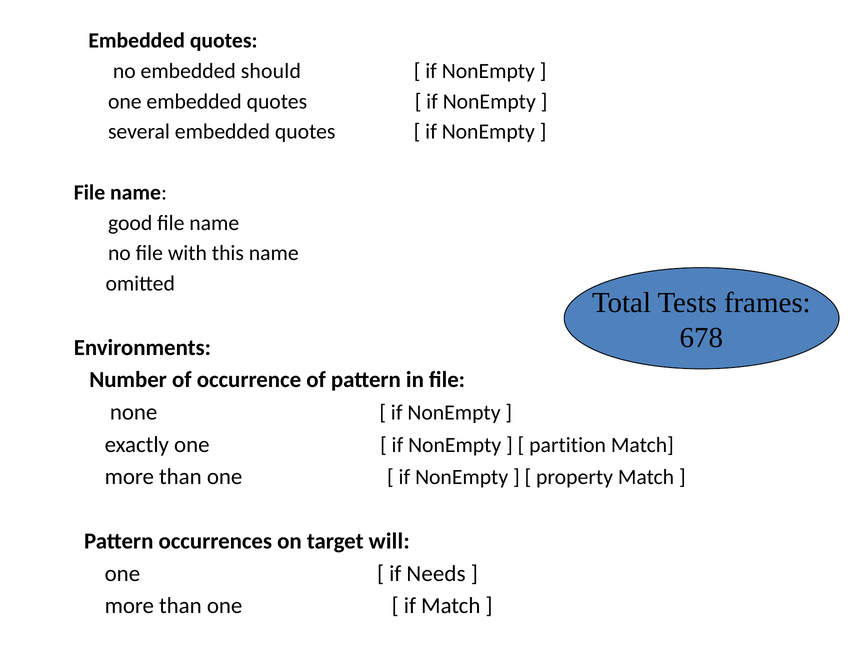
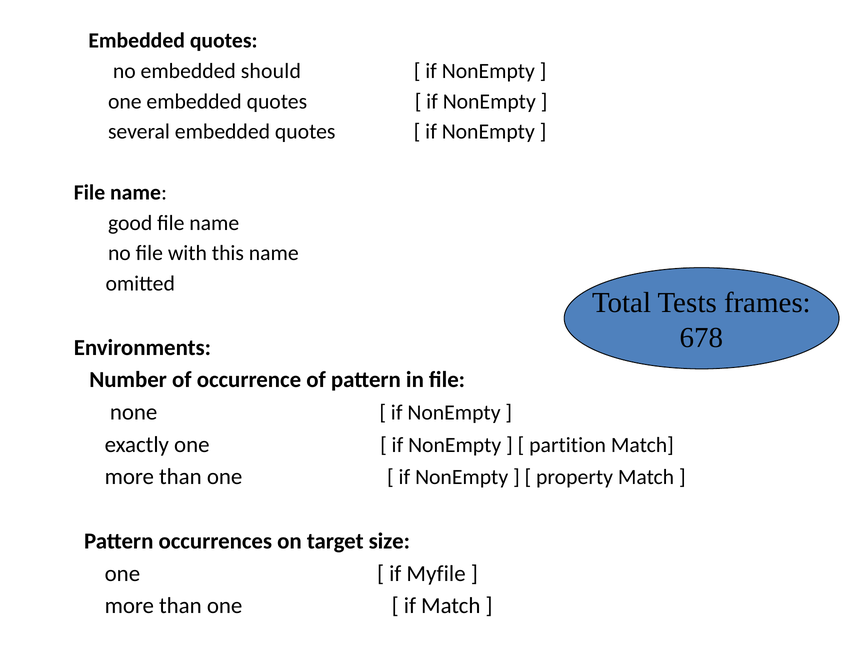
will: will -> size (389, 541)
Needs: Needs -> Myfile (436, 574)
